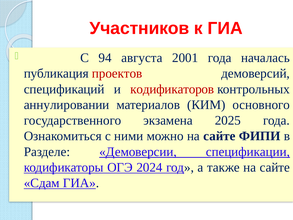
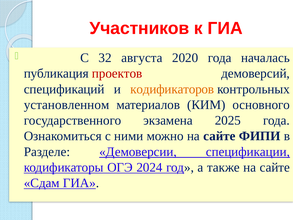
94: 94 -> 32 (105, 58)
2001: 2001 -> 2020 (185, 58)
кодификаторов colour: red -> orange (172, 89)
аннулировании: аннулировании -> установленном (67, 105)
